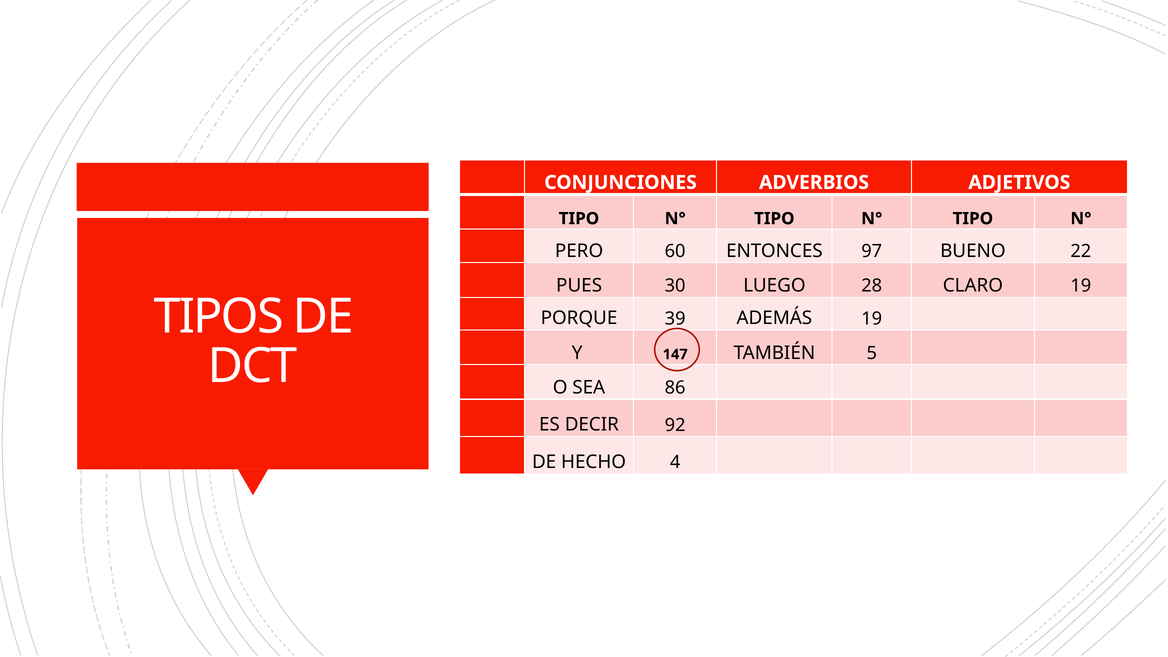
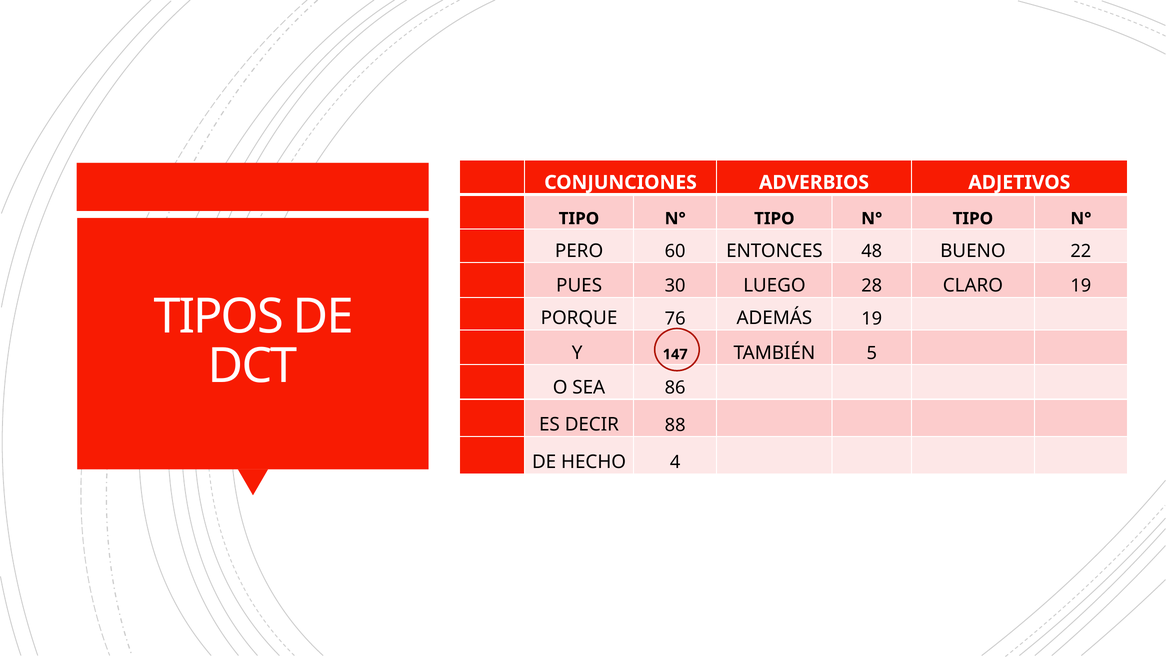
97: 97 -> 48 (872, 251)
39: 39 -> 76 (675, 319)
92: 92 -> 88 (675, 425)
